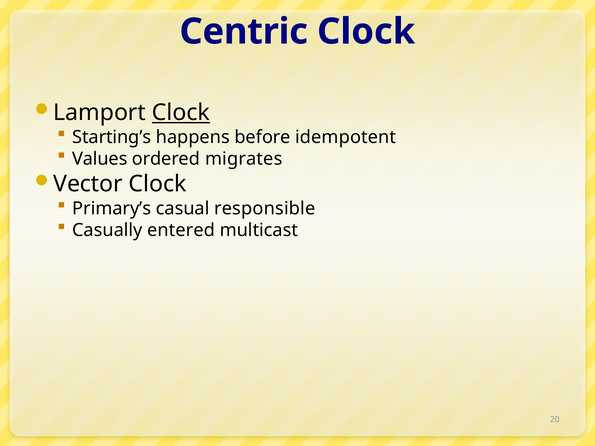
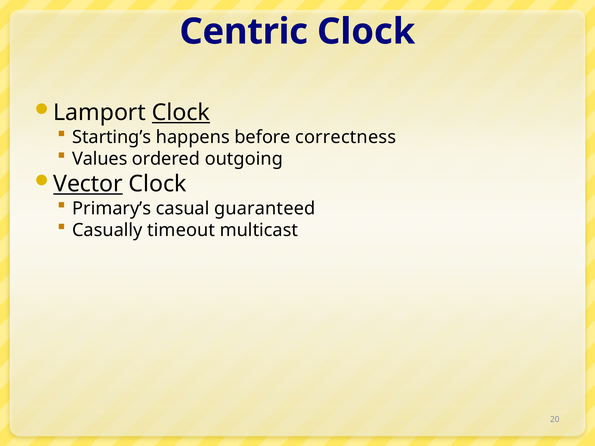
idempotent: idempotent -> correctness (346, 137)
migrates: migrates -> outgoing (244, 159)
Vector underline: none -> present (88, 184)
responsible: responsible -> guaranteed (265, 209)
entered: entered -> timeout (181, 230)
